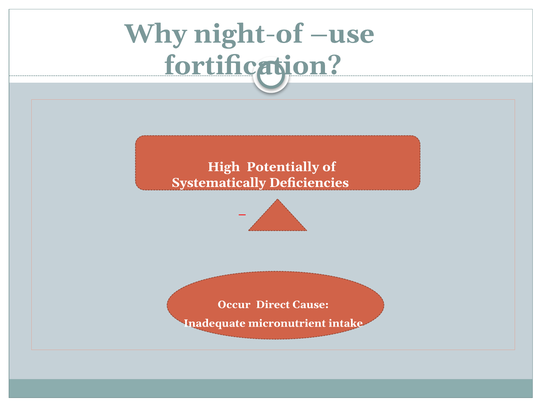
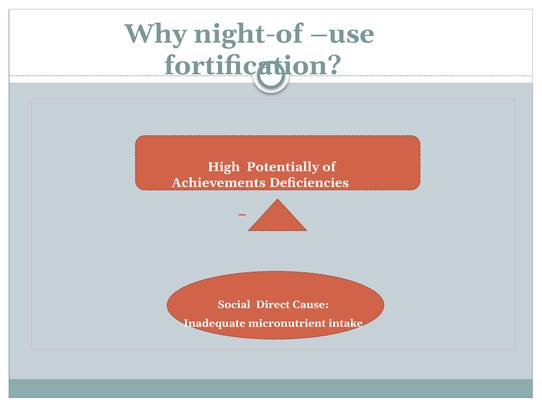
Systematically: Systematically -> Achievements (219, 182)
Occur: Occur -> Social (234, 304)
